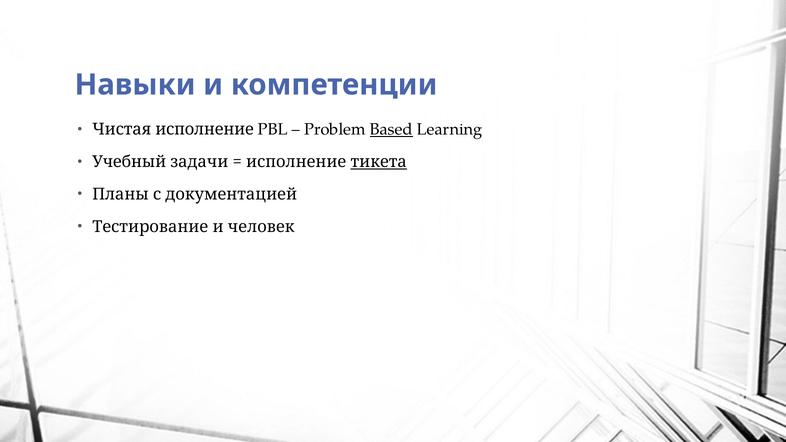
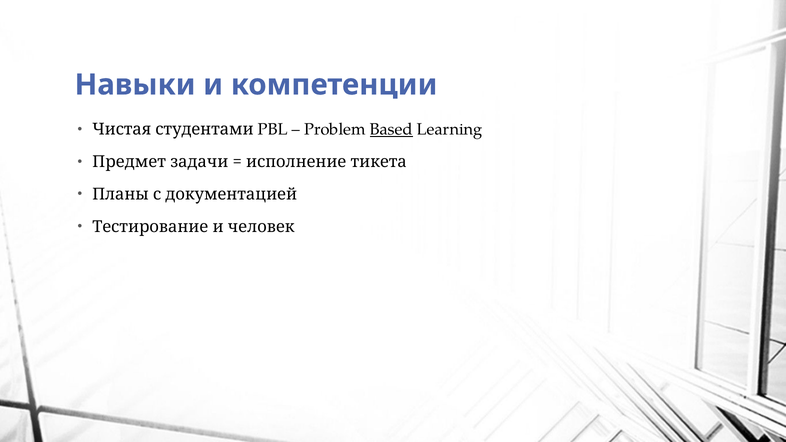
Чистая исполнение: исполнение -> студентами (205, 130)
Учебный: Учебный -> Предмет (129, 162)
тикета underline: present -> none (379, 162)
